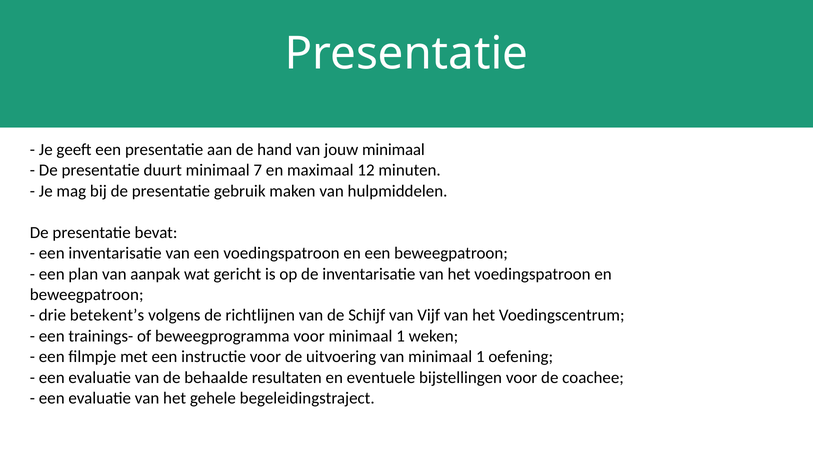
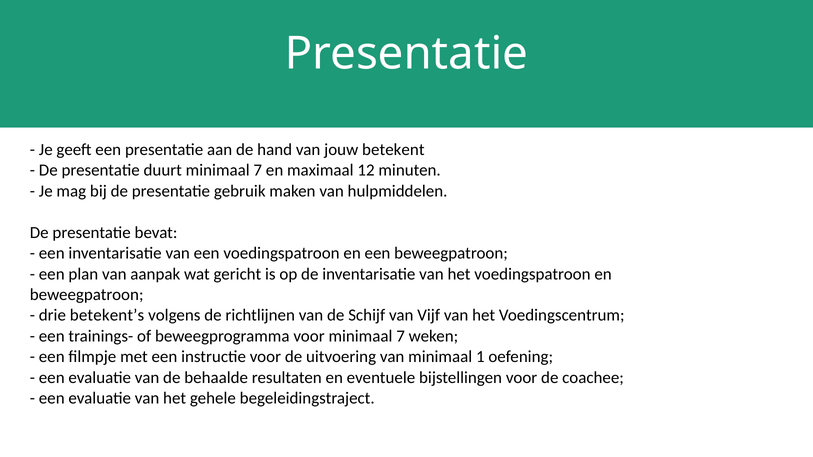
jouw minimaal: minimaal -> betekent (393, 150)
voor minimaal 1: 1 -> 7 (401, 336)
